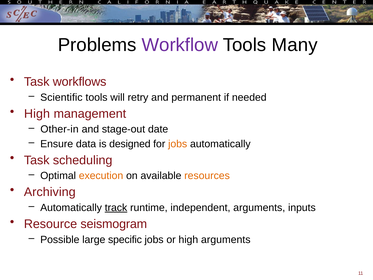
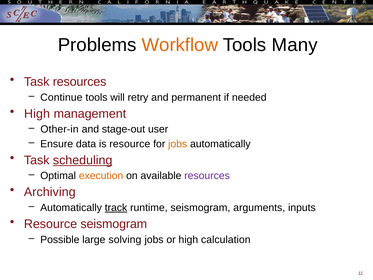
Workflow colour: purple -> orange (180, 45)
Task workflows: workflows -> resources (80, 82)
Scientific: Scientific -> Continue (61, 97)
date: date -> user (158, 129)
is designed: designed -> resource (130, 144)
scheduling underline: none -> present (83, 160)
resources colour: orange -> purple (207, 176)
runtime independent: independent -> seismogram (200, 208)
specific: specific -> solving (125, 239)
high arguments: arguments -> calculation (226, 239)
